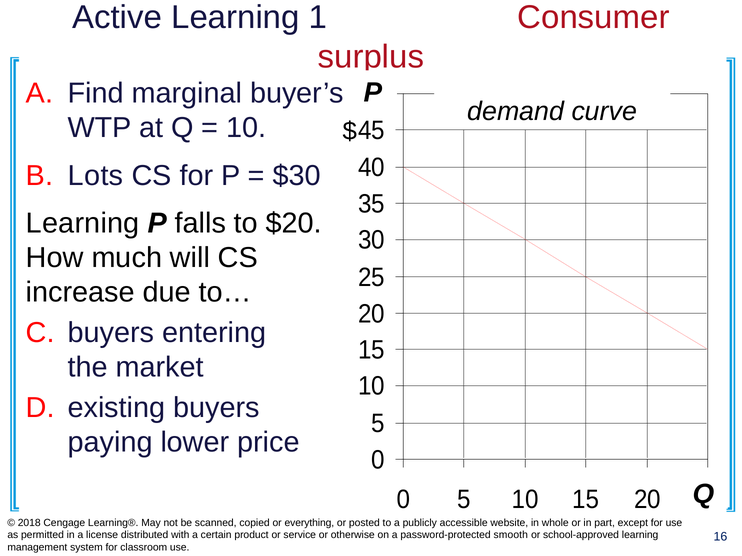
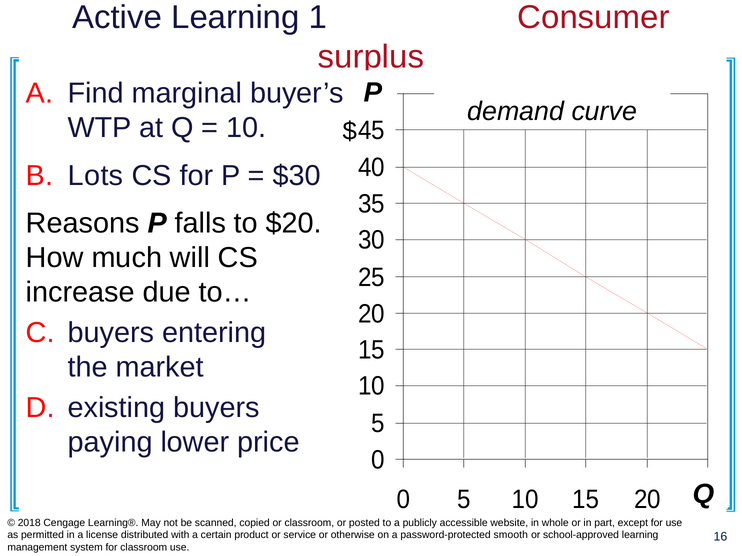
Learning: Learning -> Reasons (83, 223)
or everything: everything -> classroom (309, 523)
